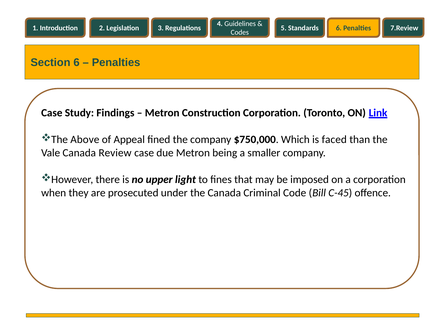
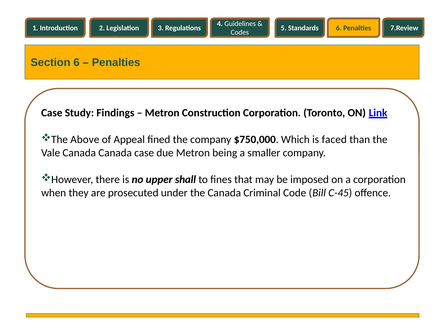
Canada Review: Review -> Canada (115, 153)
light: light -> shall (186, 179)
